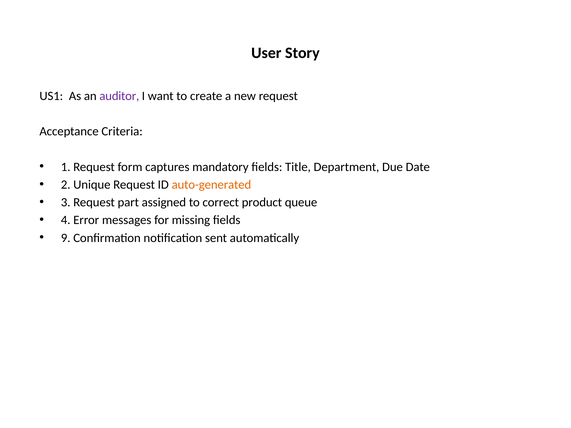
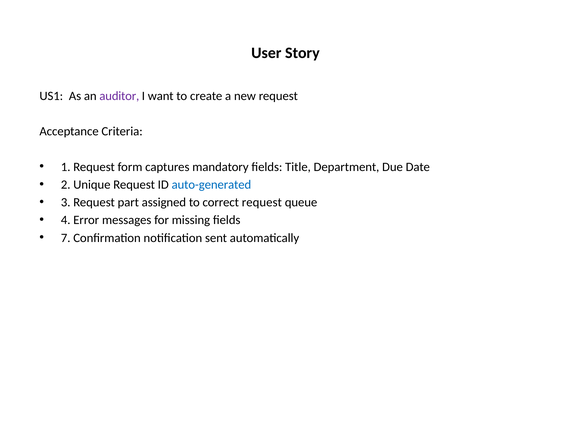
auto-generated colour: orange -> blue (211, 185)
correct product: product -> request (262, 202)
9: 9 -> 7 (66, 238)
